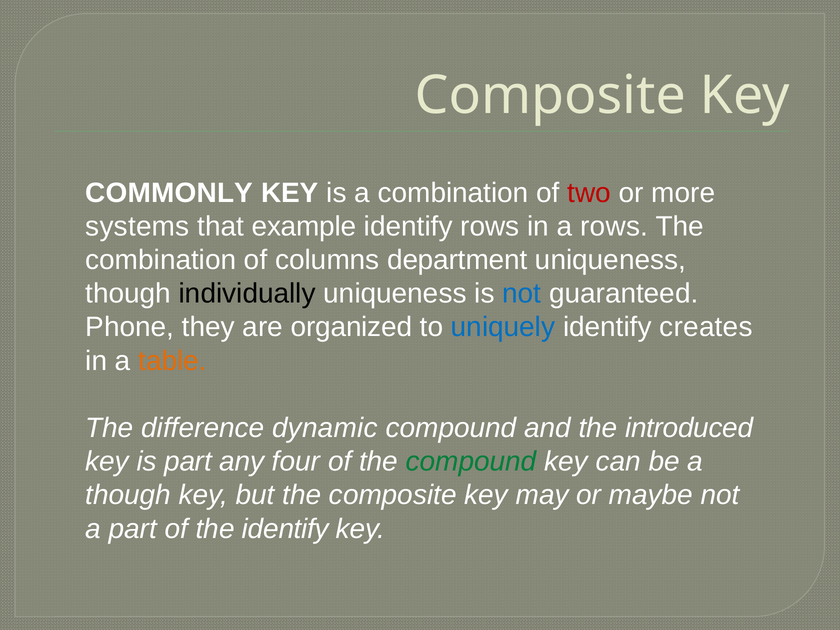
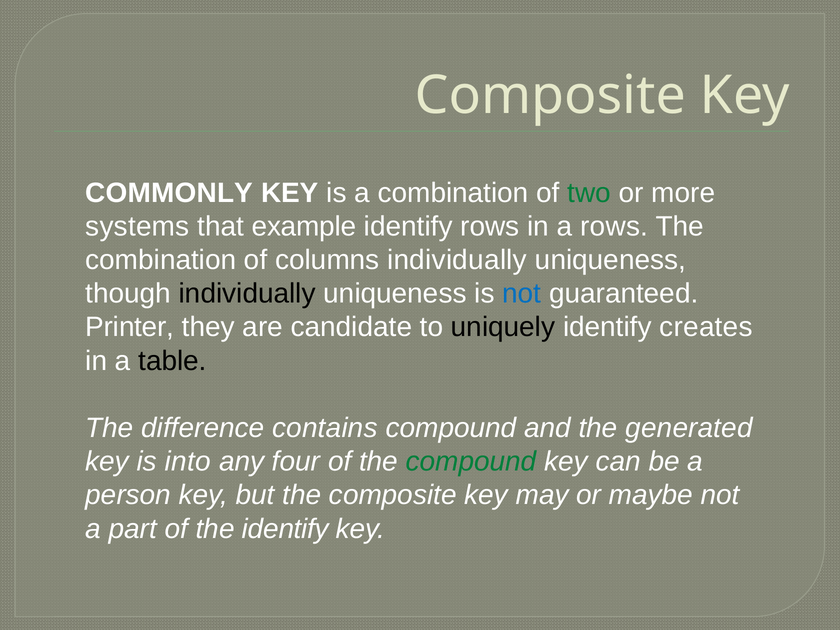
two colour: red -> green (589, 193)
columns department: department -> individually (457, 260)
Phone: Phone -> Printer (130, 327)
organized: organized -> candidate (351, 327)
uniquely colour: blue -> black (503, 327)
table colour: orange -> black (172, 361)
dynamic: dynamic -> contains (325, 428)
introduced: introduced -> generated (689, 428)
is part: part -> into (188, 462)
though: though -> person (128, 495)
